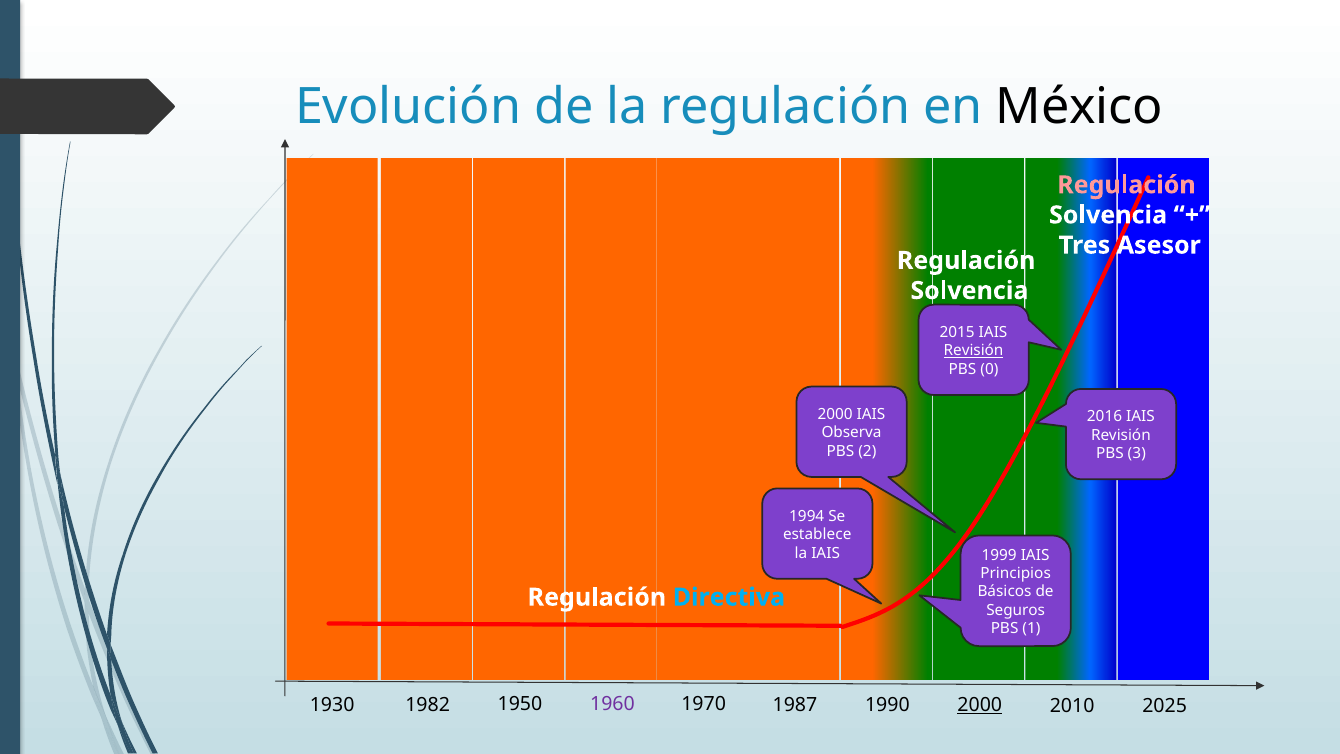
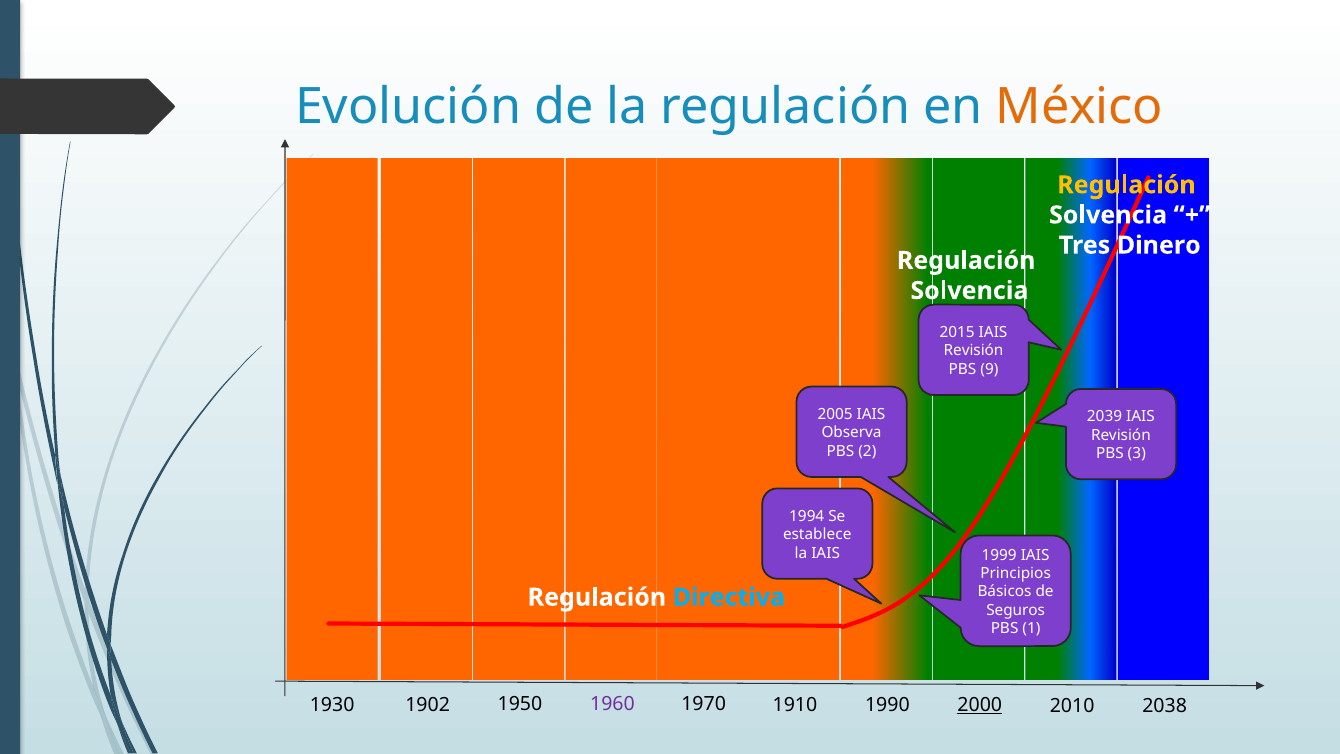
México colour: black -> orange (1079, 107)
Regulación colour: pink -> yellow (1126, 185)
Asesor: Asesor -> Dinero (1159, 245)
Revisión underline: present -> none (974, 351)
0: 0 -> 9 (989, 369)
2000: 2000 -> 2005 (835, 414)
2016: 2016 -> 2039 (1105, 417)
1982: 1982 -> 1902 (428, 704)
1987: 1987 -> 1910 (795, 705)
2025: 2025 -> 2038 (1165, 706)
